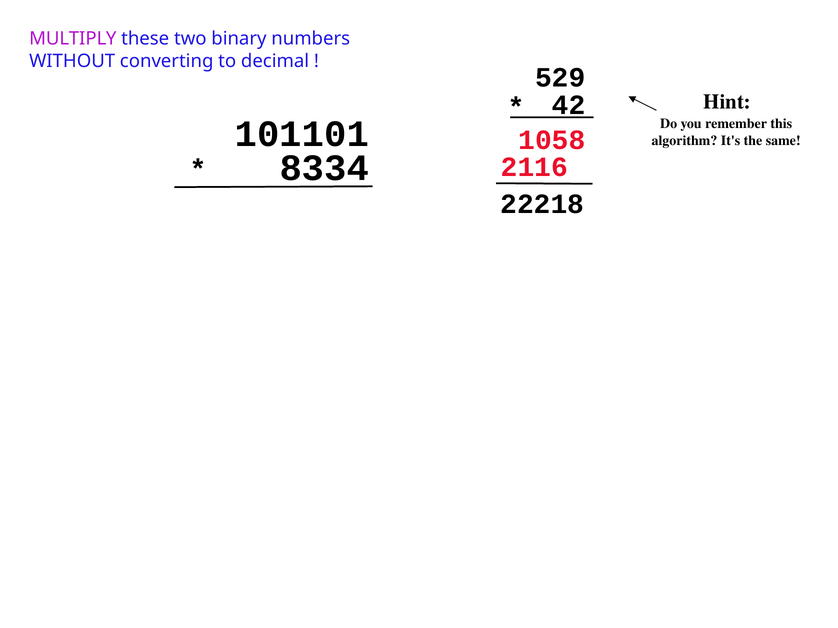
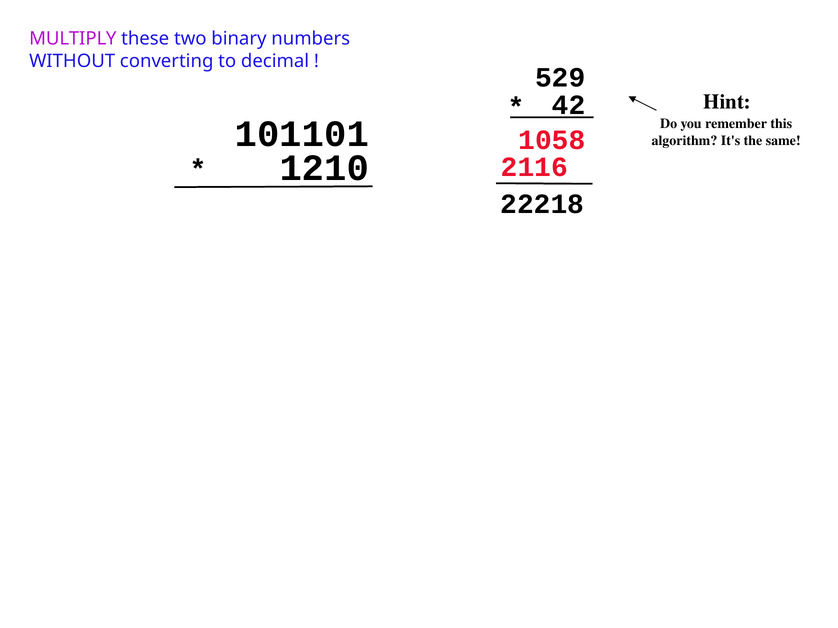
8334: 8334 -> 1210 (324, 168)
